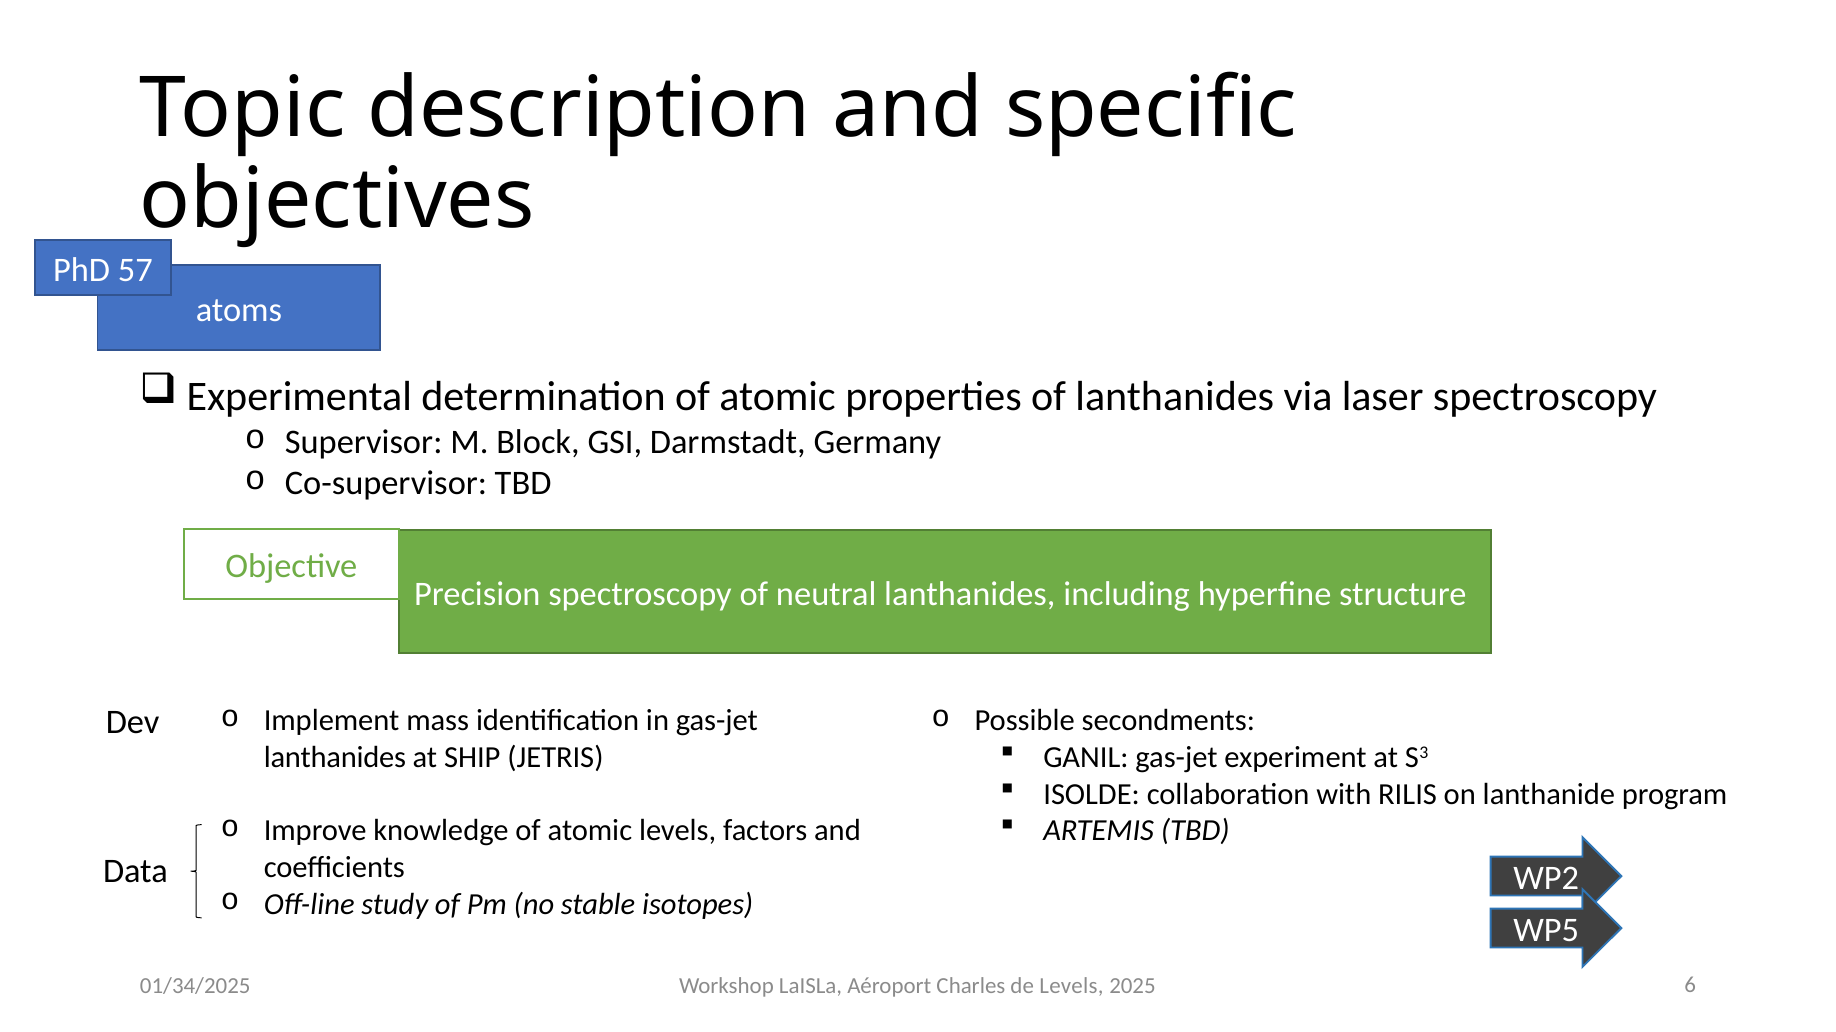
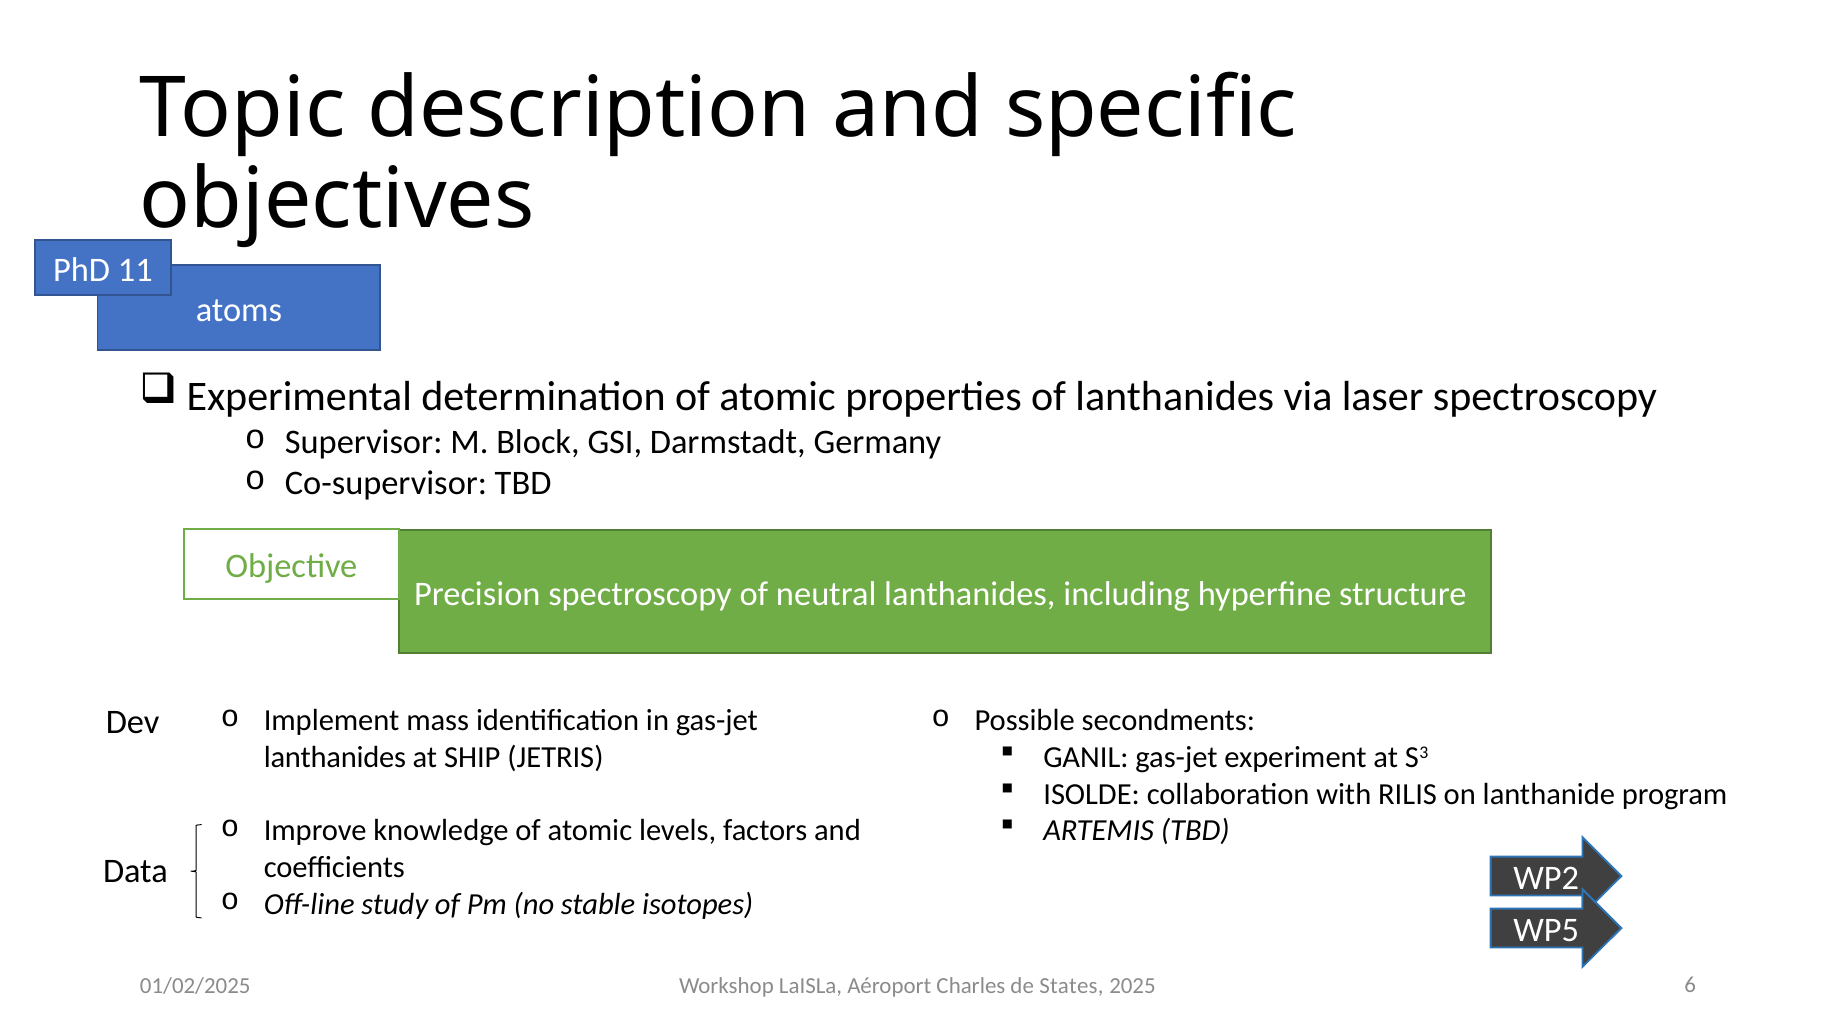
57: 57 -> 11 (135, 270)
01/34/2025: 01/34/2025 -> 01/02/2025 (195, 986)
de Levels: Levels -> States (1071, 986)
